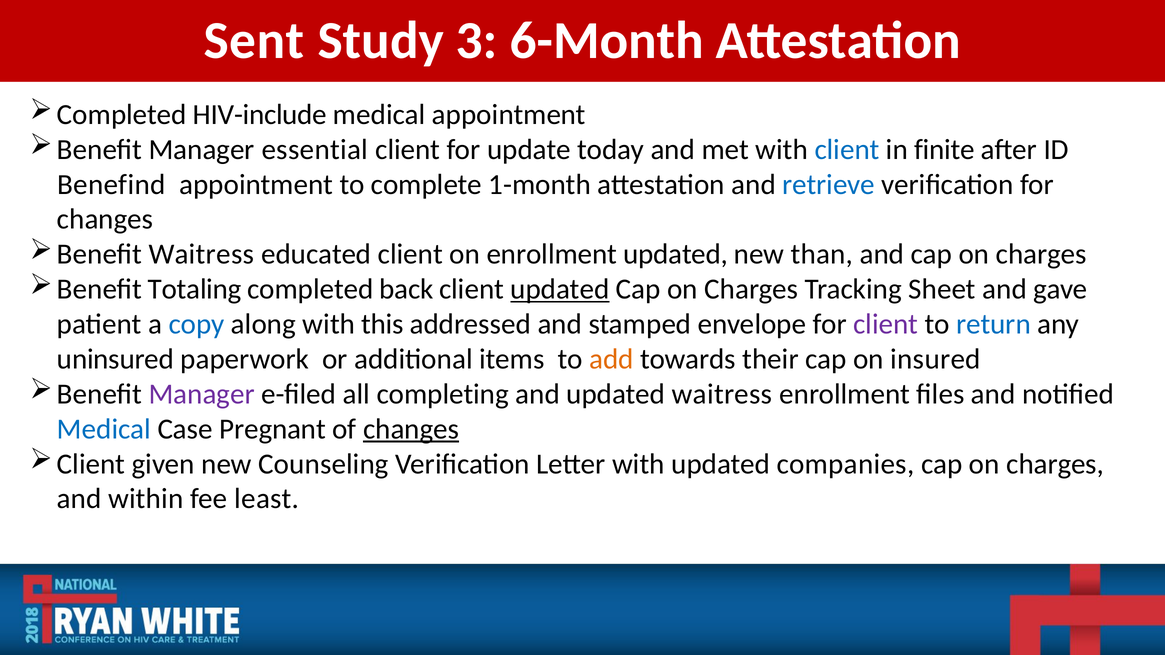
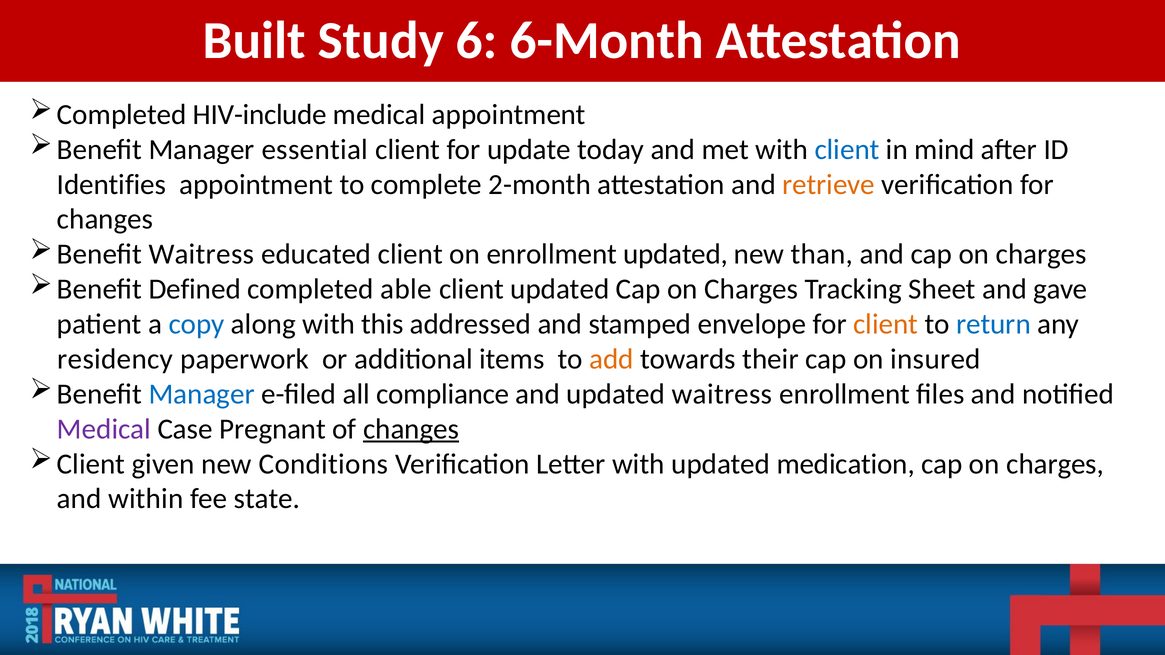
Sent: Sent -> Built (254, 41)
3: 3 -> 6 (477, 41)
finite: finite -> mind (944, 150)
Benefind: Benefind -> Identifies (112, 185)
1-month: 1-month -> 2-month (540, 185)
retrieve colour: blue -> orange (829, 185)
Totaling: Totaling -> Defined (195, 289)
back: back -> able (406, 289)
updated underline: present -> none (560, 289)
client colour: purple -> orange (886, 324)
uninsured: uninsured -> residency (115, 359)
Manager colour: purple -> blue (202, 394)
completing: completing -> compliance (443, 394)
Medical colour: blue -> purple (104, 429)
Counseling: Counseling -> Conditions (323, 464)
companies: companies -> medication (846, 464)
least: least -> state (267, 499)
